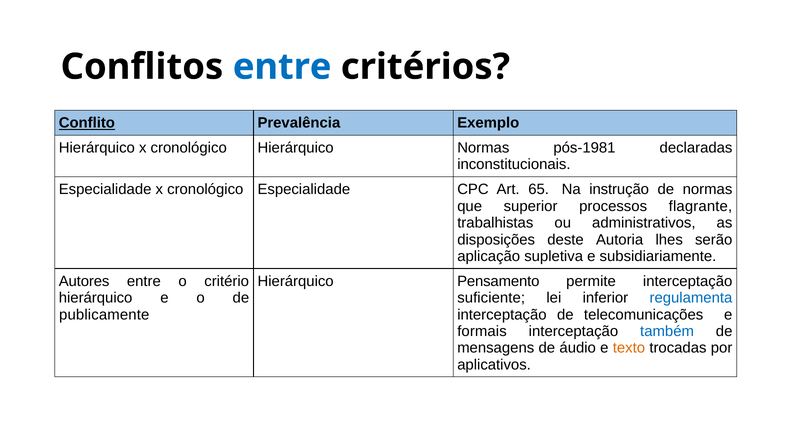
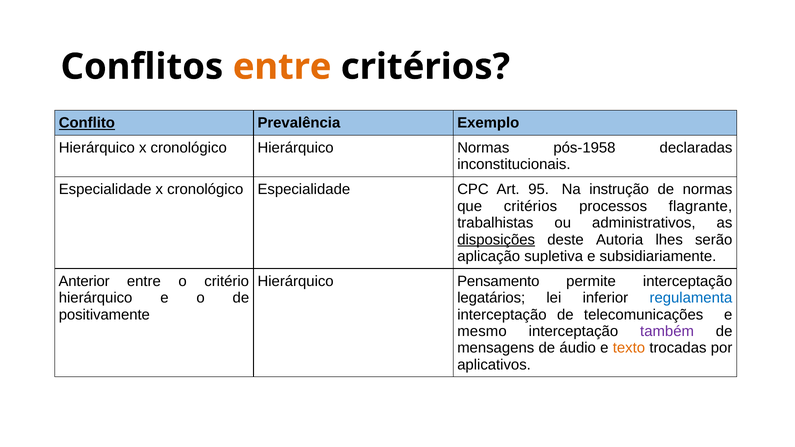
entre colour: blue -> orange (282, 67)
pós-1981: pós-1981 -> pós-1958 (584, 148)
65: 65 -> 95 (539, 190)
que superior: superior -> critérios (530, 206)
disposições underline: none -> present (496, 240)
Autores: Autores -> Anterior (84, 281)
suficiente: suficiente -> legatários (491, 298)
publicamente: publicamente -> positivamente (104, 315)
formais: formais -> mesmo (482, 331)
também colour: blue -> purple (667, 331)
